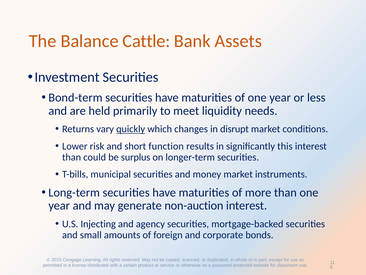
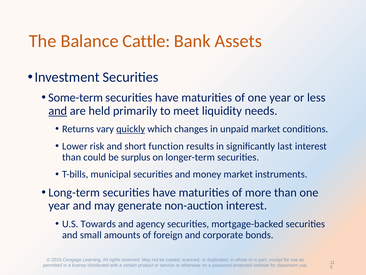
Bond-term: Bond-term -> Some-term (76, 97)
and underline: none -> present (58, 111)
disrupt: disrupt -> unpaid (234, 129)
this: this -> last (285, 146)
Injecting: Injecting -> Towards (98, 224)
